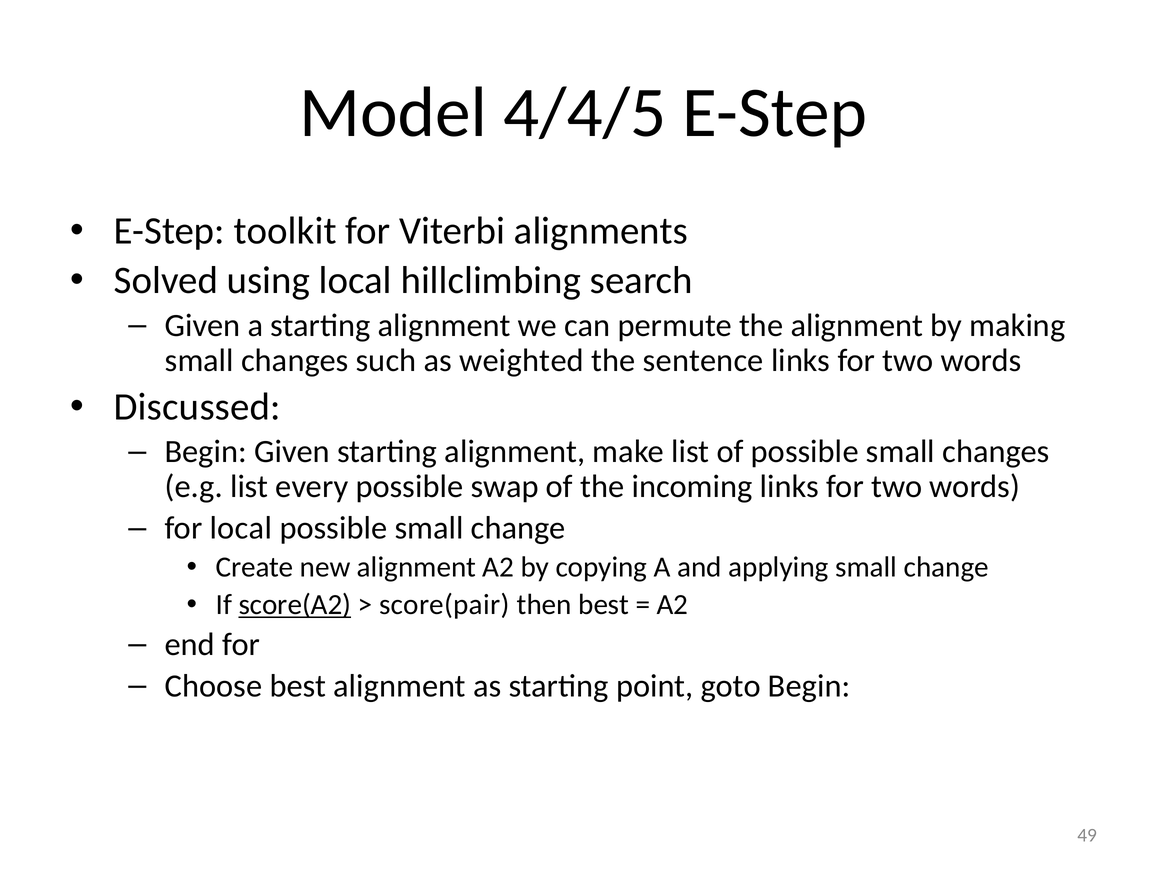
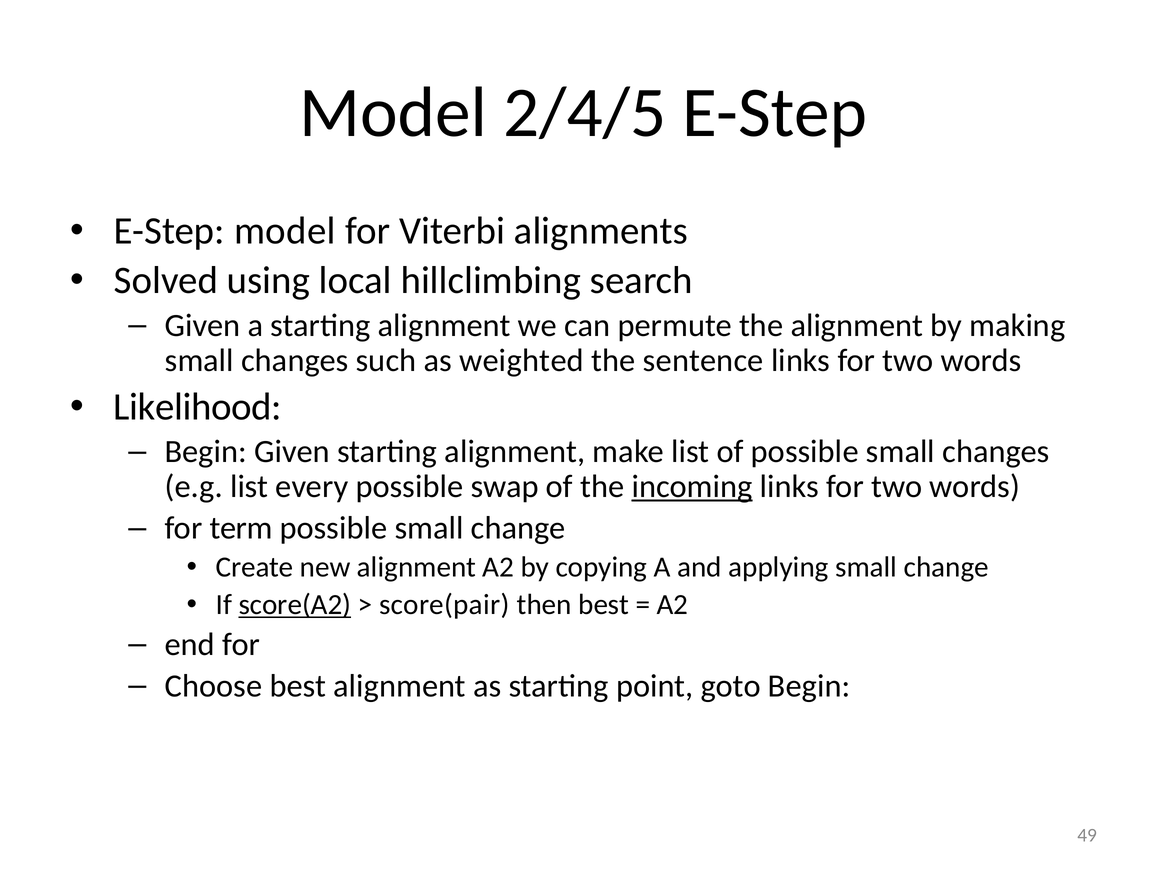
4/4/5: 4/4/5 -> 2/4/5 (585, 113)
E-Step toolkit: toolkit -> model (285, 231)
Discussed: Discussed -> Likelihood (198, 407)
incoming underline: none -> present (692, 487)
for local: local -> term (241, 528)
